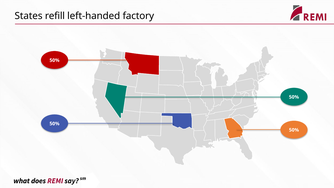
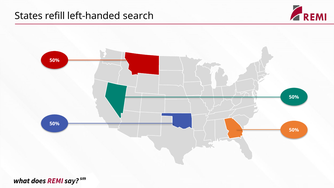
factory: factory -> search (138, 16)
